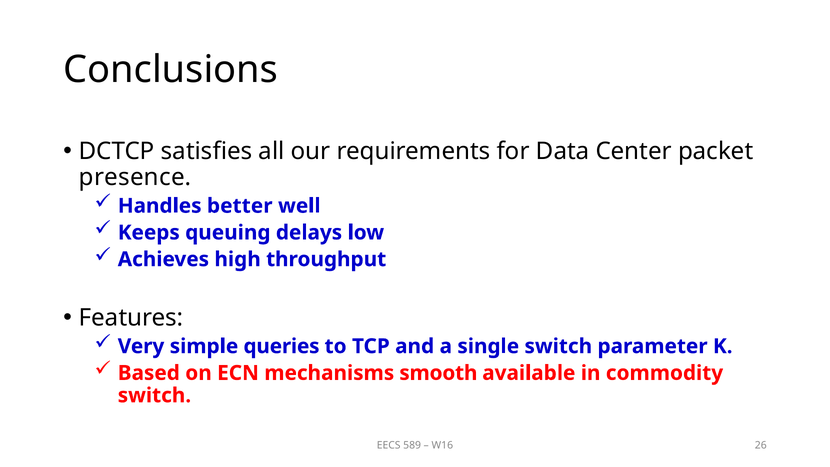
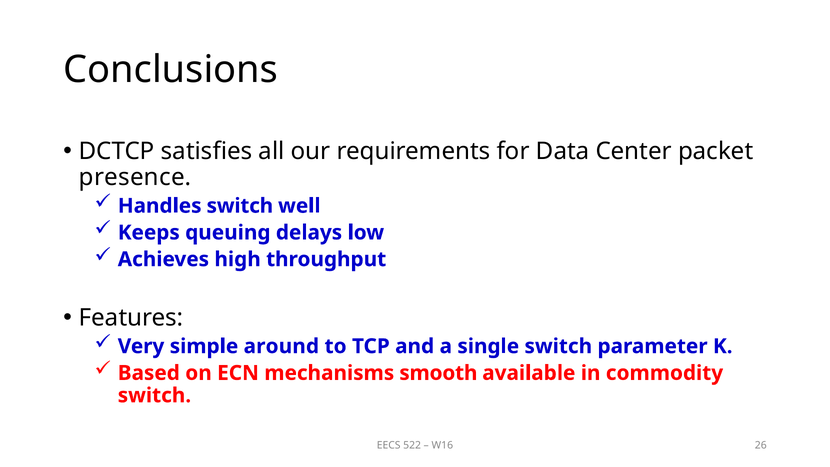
Handles better: better -> switch (240, 206)
queries: queries -> around (281, 346)
589: 589 -> 522 (412, 445)
